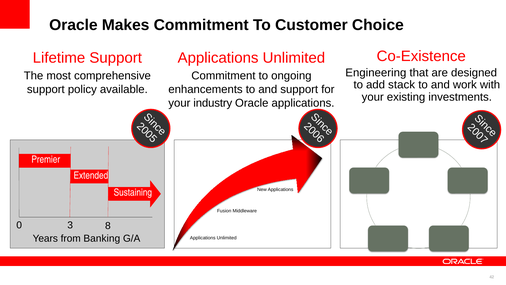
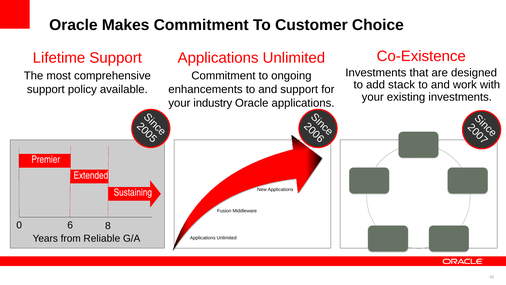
Engineering: Engineering -> Investments (376, 72)
3: 3 -> 6 (70, 225)
Banking: Banking -> Reliable (102, 238)
